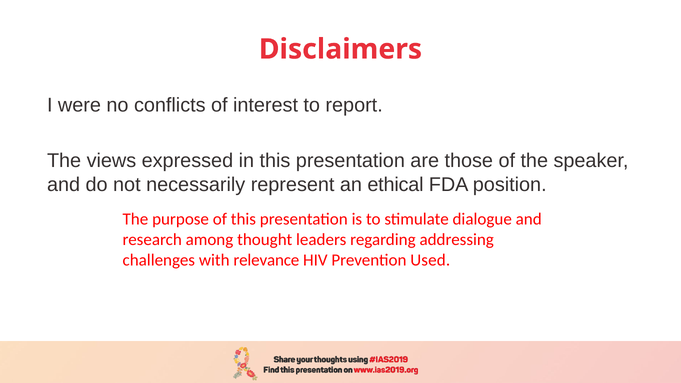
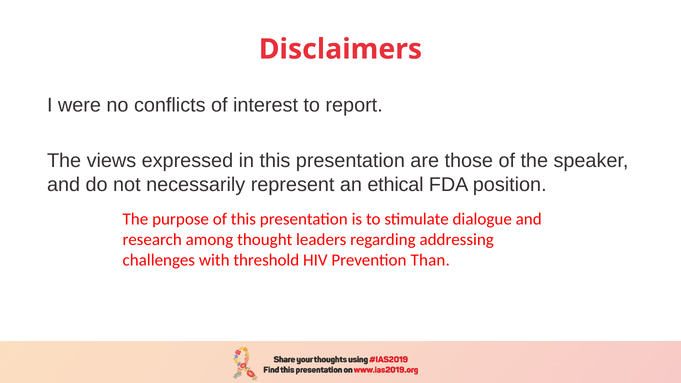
relevance: relevance -> threshold (266, 260)
Used: Used -> Than (430, 260)
